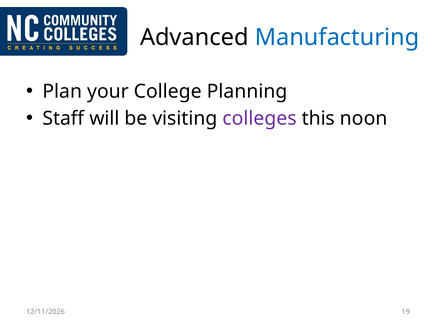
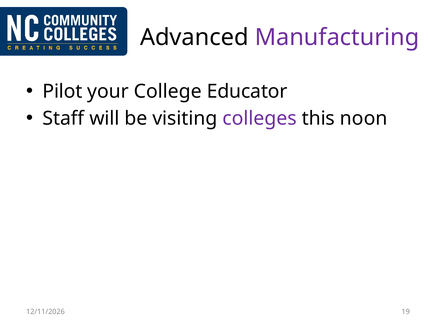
Manufacturing colour: blue -> purple (337, 37)
Plan: Plan -> Pilot (62, 91)
Planning: Planning -> Educator (247, 91)
